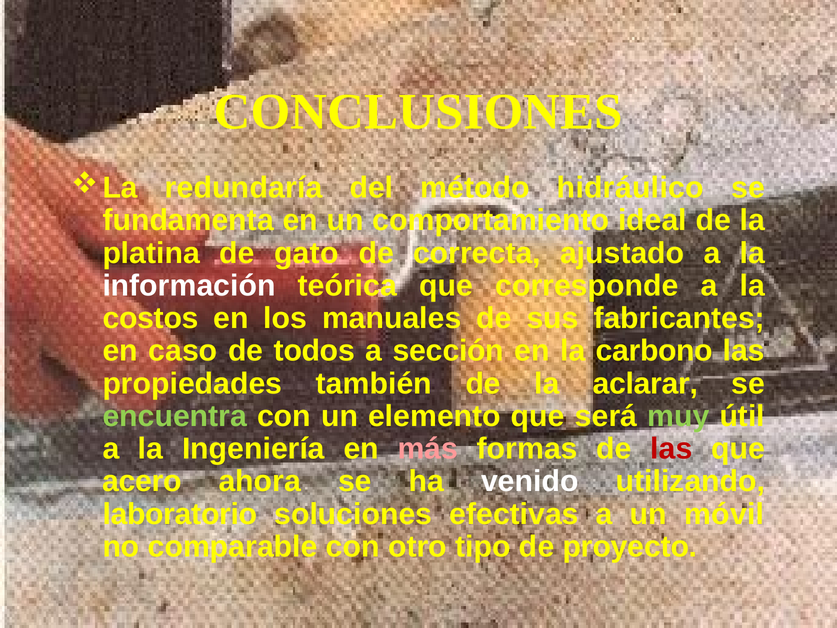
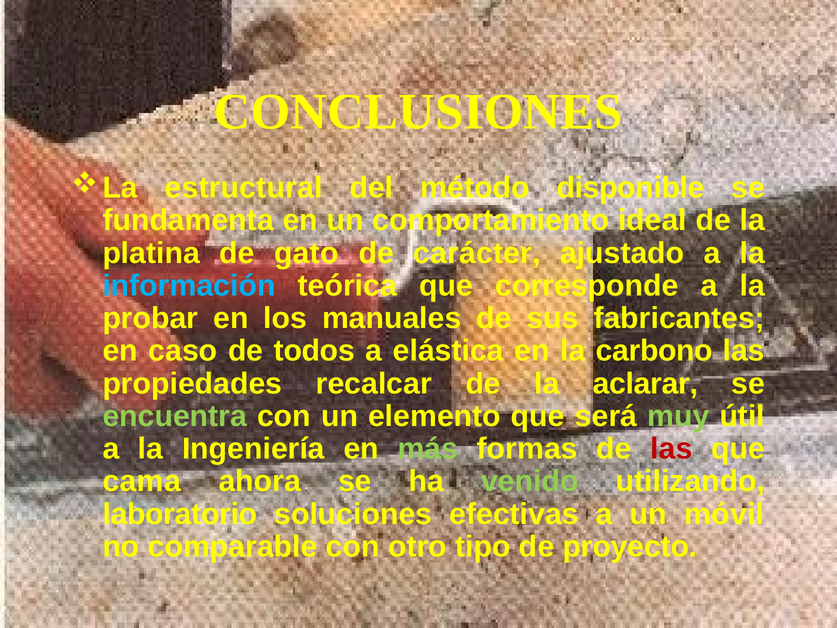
redundaría: redundaría -> estructural (244, 188)
hidráulico: hidráulico -> disponible (631, 188)
correcta: correcta -> carácter (477, 253)
información colour: white -> light blue (189, 286)
costos: costos -> probar (150, 318)
sección: sección -> elástica (448, 351)
también: también -> recalcar (374, 383)
más colour: pink -> light green (428, 449)
acero: acero -> cama (142, 481)
venido colour: white -> light green (530, 481)
